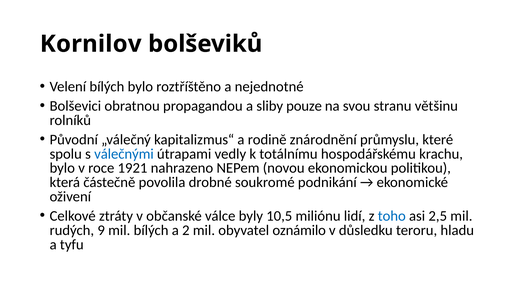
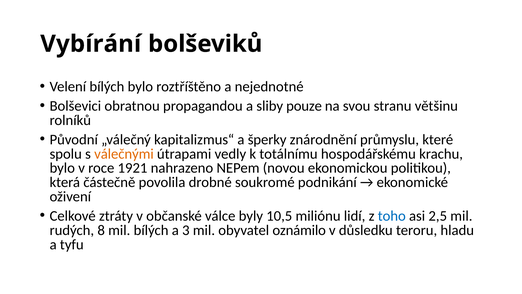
Kornilov: Kornilov -> Vybírání (91, 44)
rodině: rodině -> šperky (267, 139)
válečnými colour: blue -> orange (124, 154)
9: 9 -> 8 (101, 230)
2: 2 -> 3 (186, 230)
